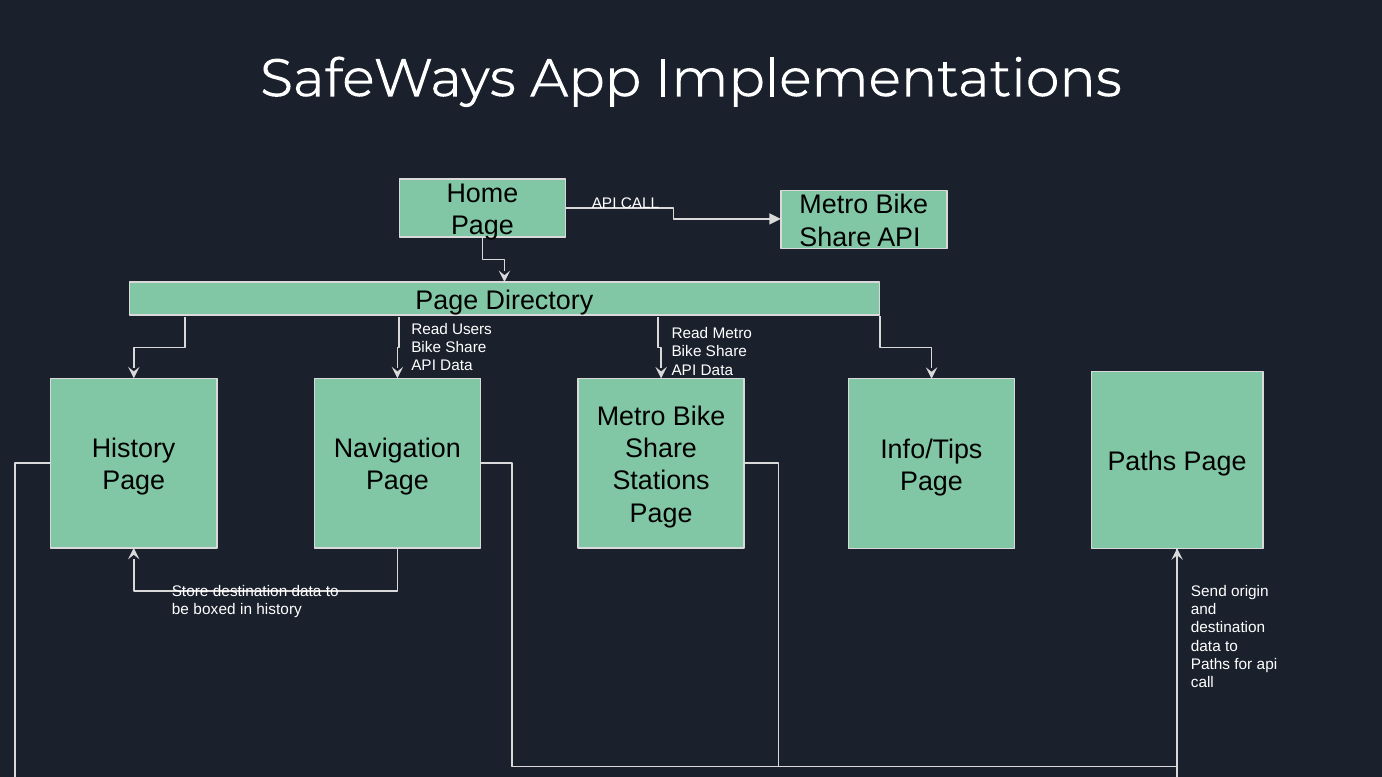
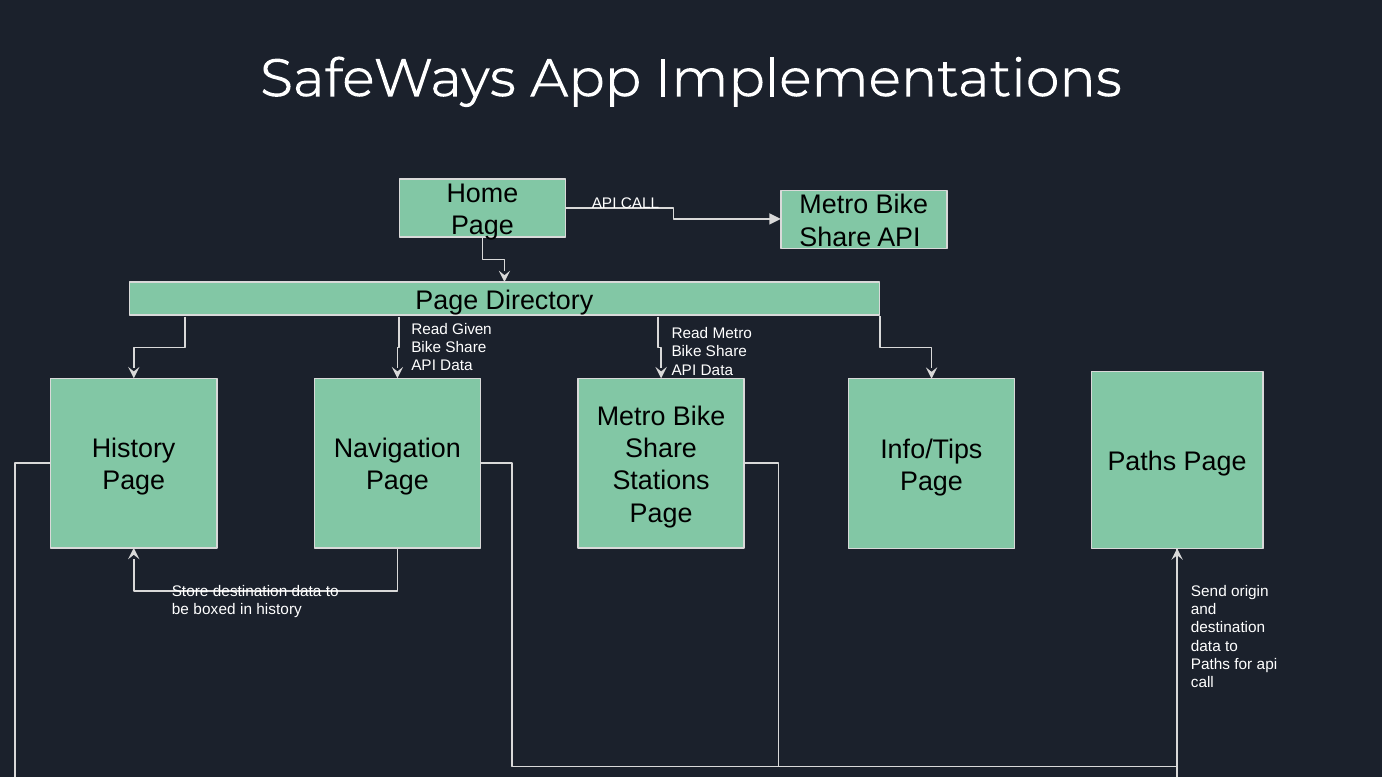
Users: Users -> Given (472, 329)
